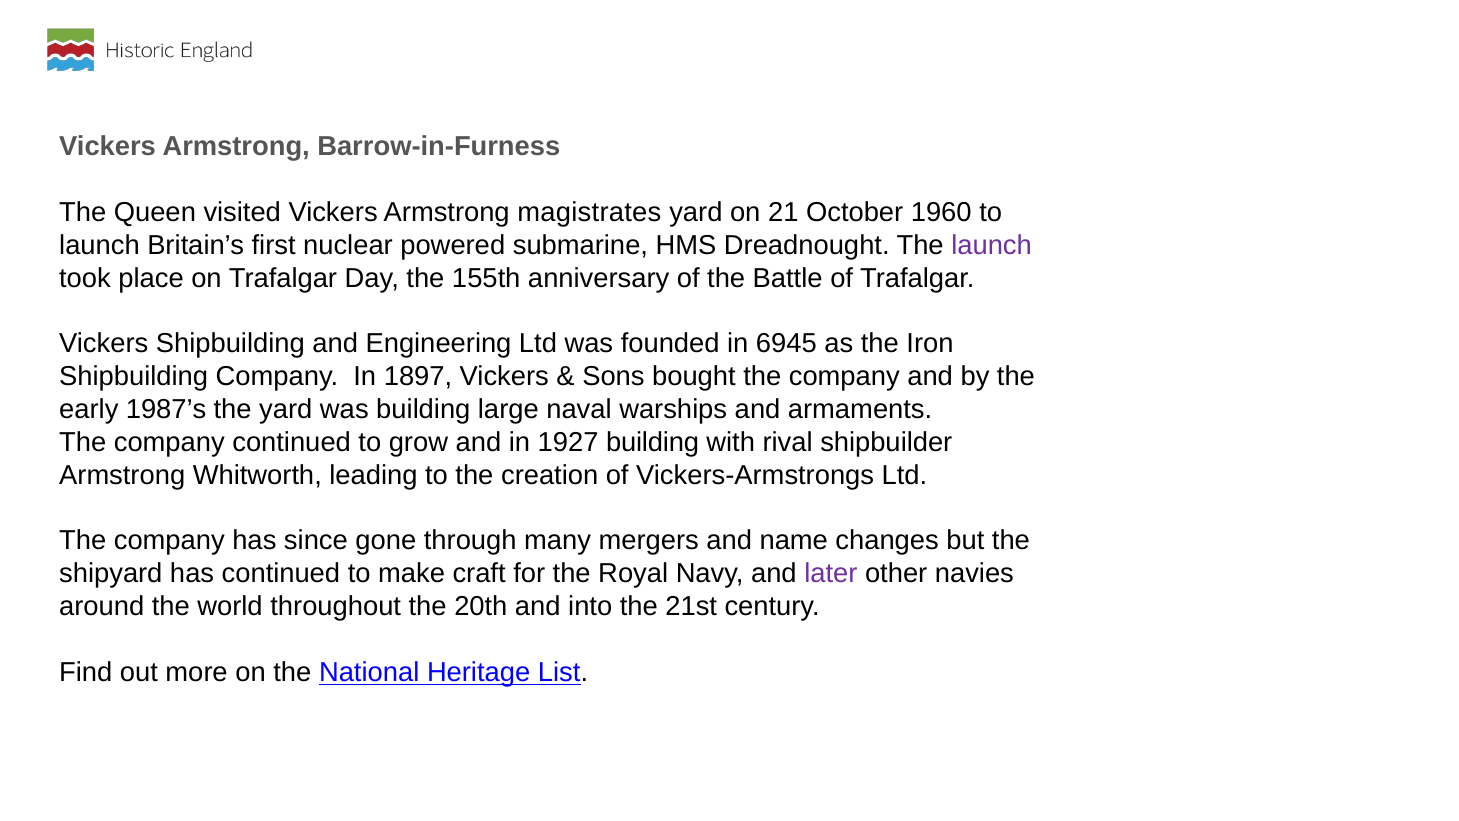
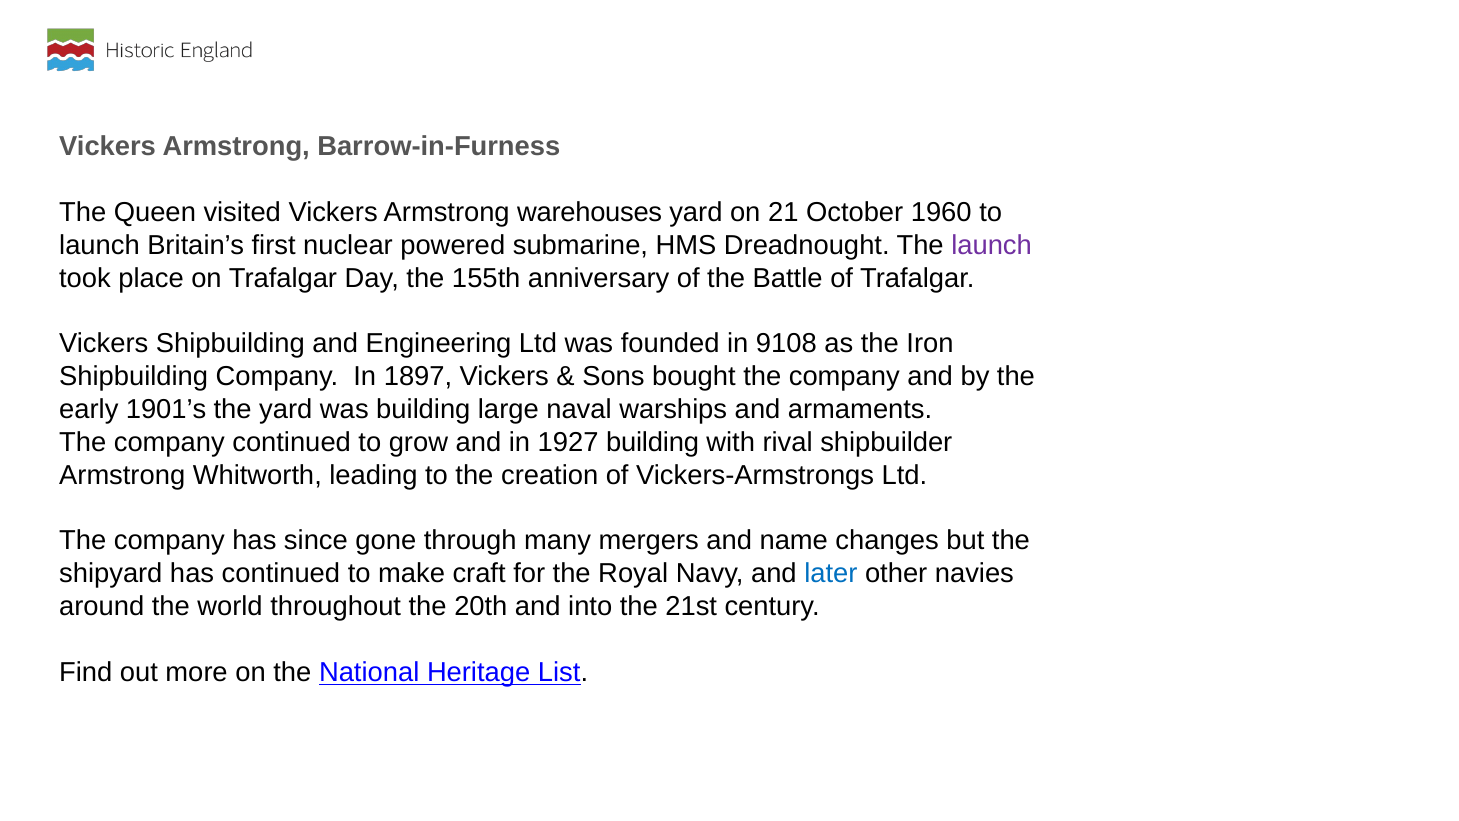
magistrates: magistrates -> warehouses (590, 212)
6945: 6945 -> 9108 (786, 344)
1987’s: 1987’s -> 1901’s (166, 409)
later colour: purple -> blue (831, 574)
